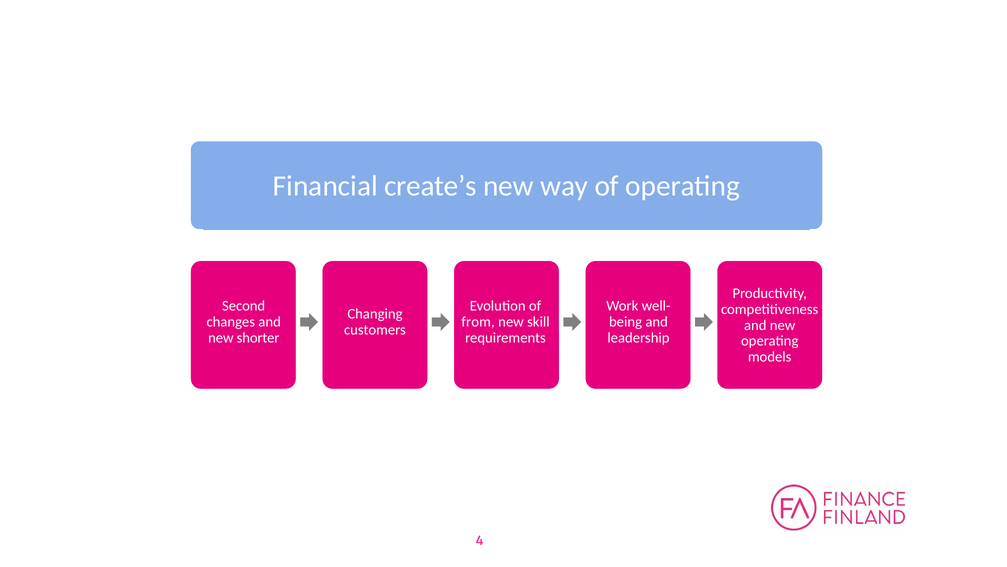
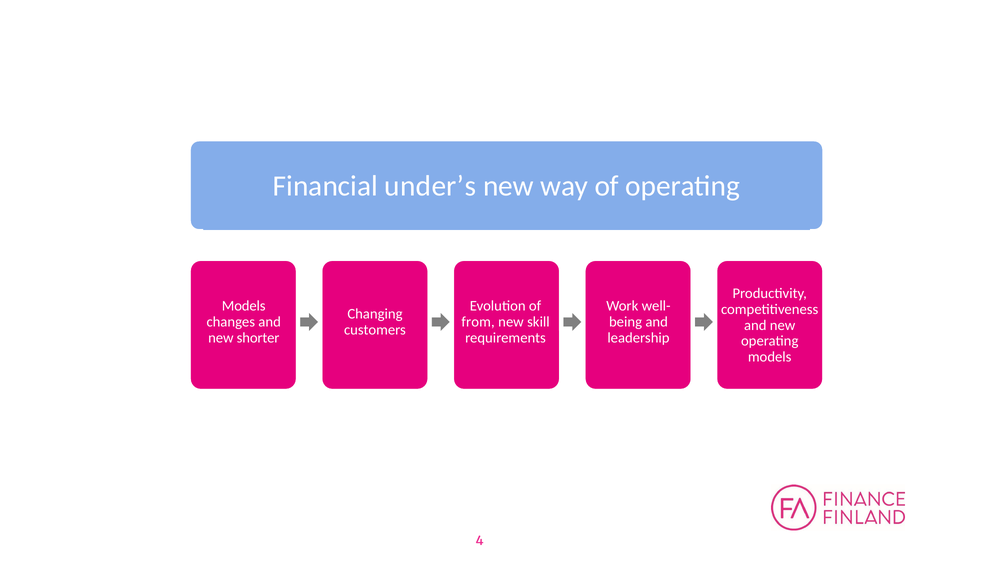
create’s: create’s -> under’s (430, 186)
Second: Second -> Models (244, 306)
